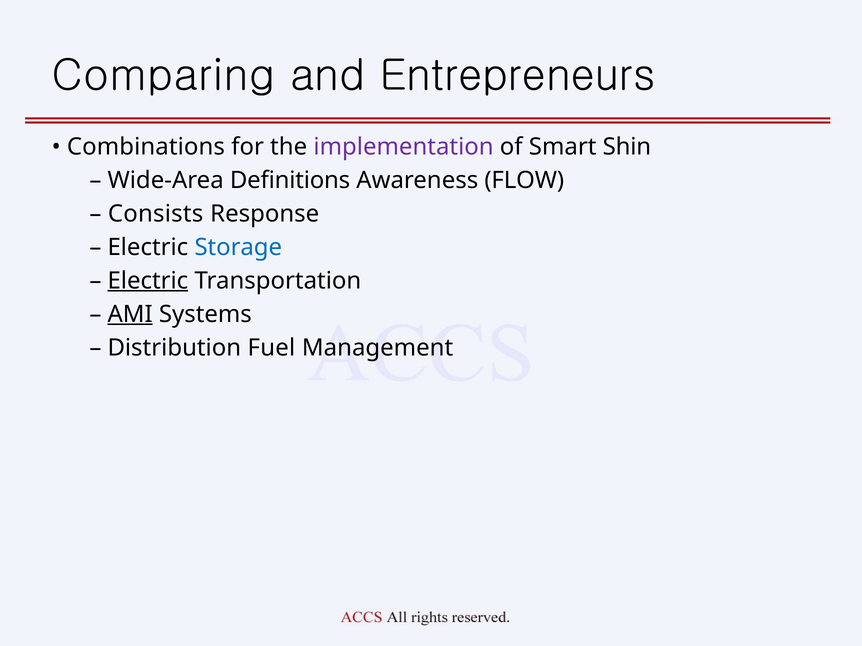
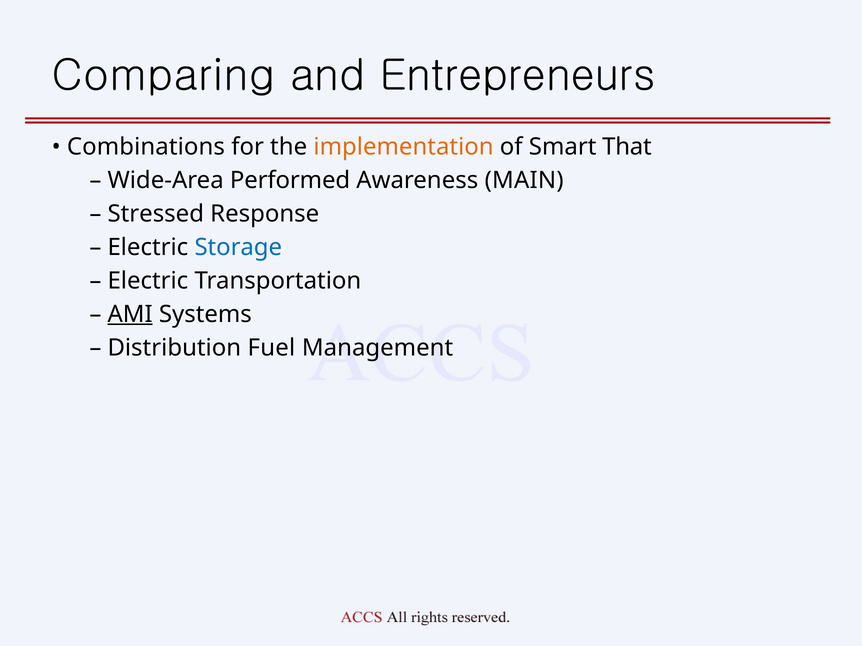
implementation colour: purple -> orange (404, 147)
Shin: Shin -> That (627, 147)
Definitions: Definitions -> Performed (290, 180)
FLOW: FLOW -> MAIN (524, 180)
Consists: Consists -> Stressed (156, 214)
Electric underline: present -> none (148, 281)
